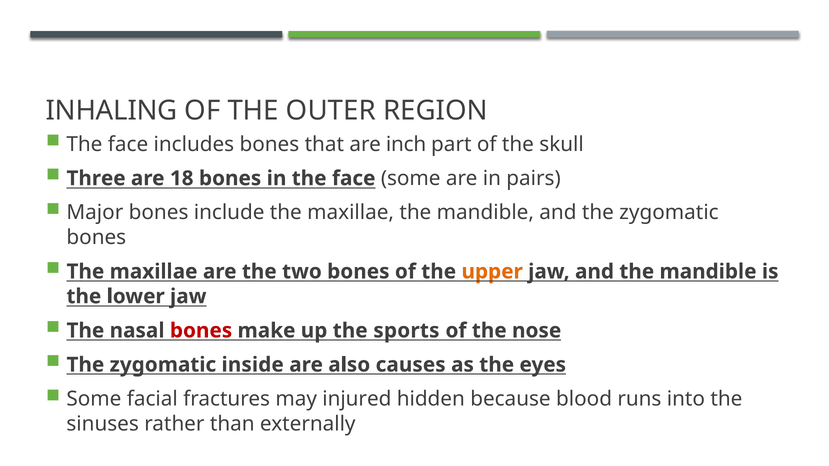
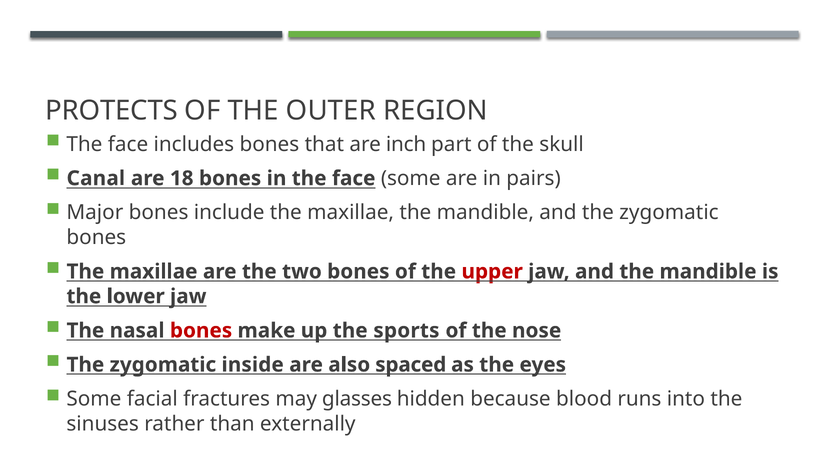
INHALING: INHALING -> PROTECTS (112, 111)
Three: Three -> Canal (96, 178)
upper colour: orange -> red (492, 272)
causes: causes -> spaced (411, 365)
injured: injured -> glasses (357, 399)
